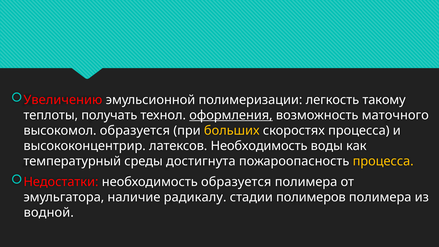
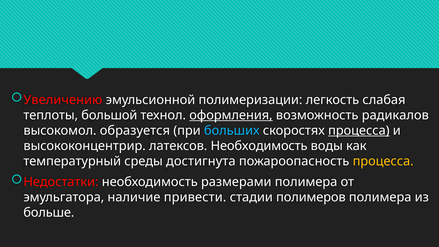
такому: такому -> слабая (384, 100)
получать: получать -> большой (109, 115)
маточного: маточного -> радикалов (395, 115)
больших colour: yellow -> light blue (232, 130)
процесса underline: none -> present (359, 130)
необходимость образуется: образуется -> размерами (236, 182)
радикалу: радикалу -> привести (195, 197)
водной: водной -> больше (49, 212)
